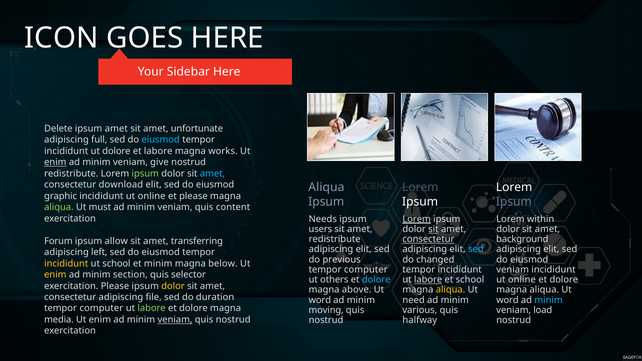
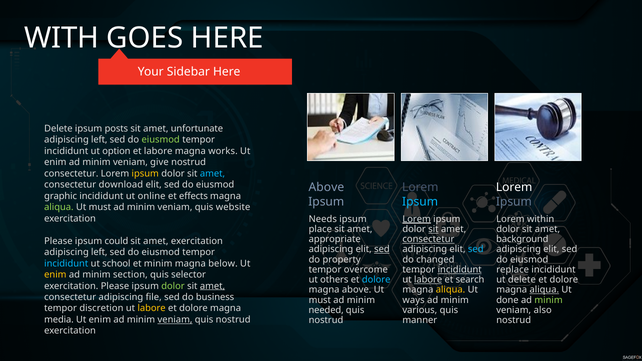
ICON: ICON -> WITH (62, 38)
ipsum amet: amet -> posts (116, 129)
full: full -> left (99, 140)
eiusmod colour: light blue -> light green (161, 140)
ut dolore: dolore -> option (116, 151)
enim underline: present -> none (55, 162)
redistribute: redistribute -> consectetur (71, 174)
ipsum colour: light green -> yellow (145, 174)
Aliqua: Aliqua -> Above (326, 187)
et please: please -> effects (193, 196)
Ipsum colour: white -> light blue (420, 202)
content: content -> website (233, 207)
users: users -> place (320, 229)
redistribute: redistribute -> appropriate (335, 239)
Forum: Forum -> Please (58, 241)
allow: allow -> could (116, 241)
amet transferring: transferring -> exercitation (197, 241)
sed underline: none -> present (382, 249)
previous: previous -> property (342, 260)
incididunt colour: yellow -> light blue (66, 264)
computer: computer -> overcome (366, 270)
incididunt underline: none -> present (460, 270)
veniam: veniam -> replace (513, 270)
et school: school -> search (470, 280)
online: online -> delete (522, 280)
dolor colour: yellow -> light green (173, 286)
amet underline: none -> present (213, 286)
aliqua underline: none -> present (544, 290)
duration: duration -> business (215, 297)
word: word -> must (320, 300)
need: need -> ways (414, 300)
word: word -> done (507, 300)
minim colour: light blue -> light green (549, 300)
computer: computer -> discretion (101, 308)
labore colour: light green -> yellow (152, 308)
moving: moving -> needed (326, 310)
load: load -> also (543, 310)
halfway: halfway -> manner (420, 320)
